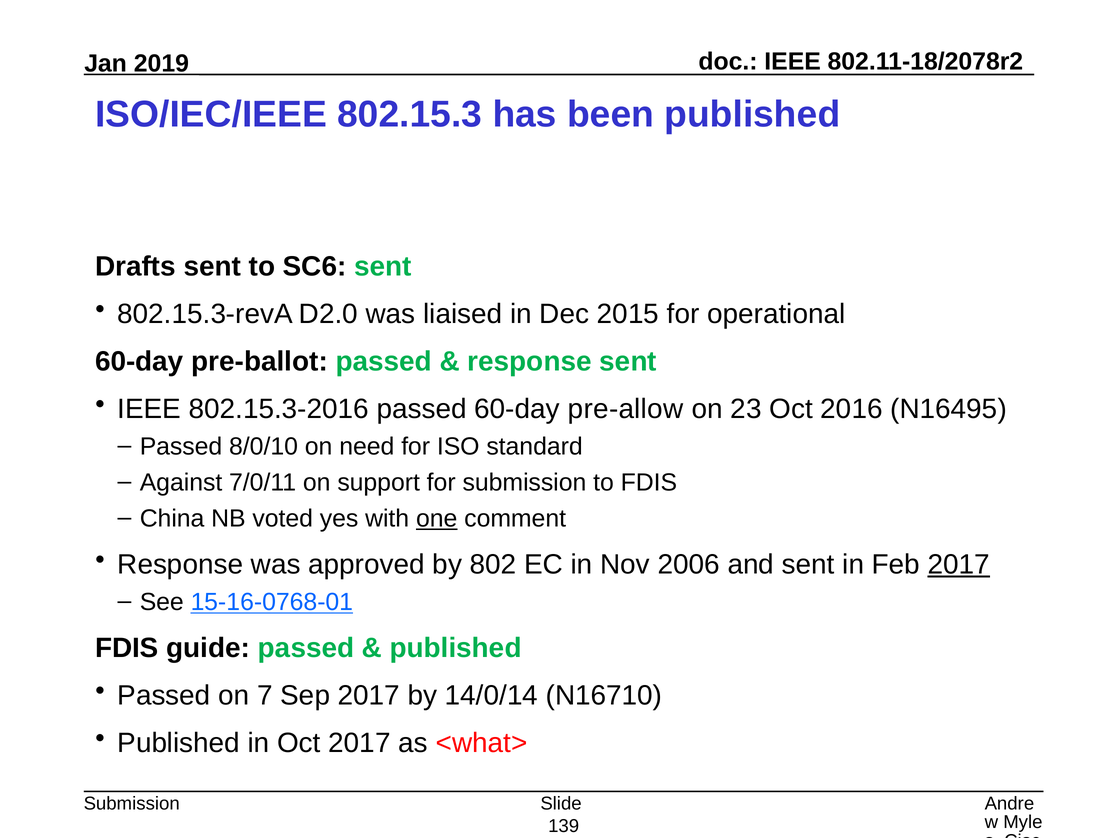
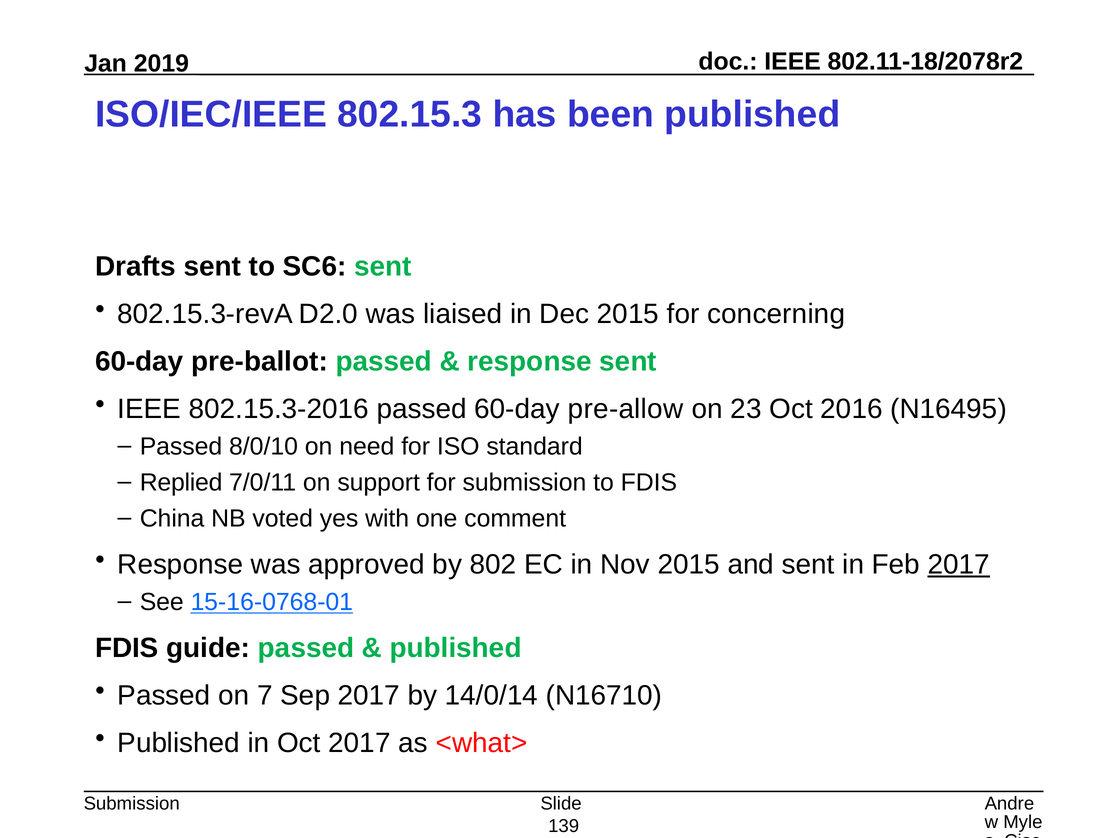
operational: operational -> concerning (776, 314)
Against: Against -> Replied (181, 483)
one underline: present -> none (437, 519)
Nov 2006: 2006 -> 2015 (689, 565)
